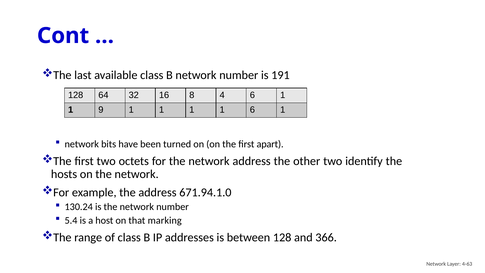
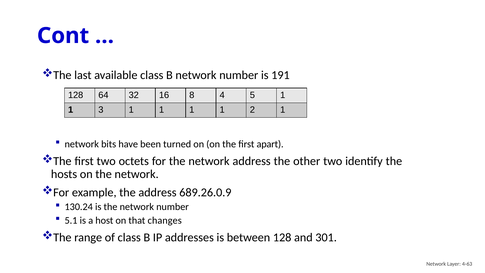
4 6: 6 -> 5 (252, 95)
9: 9 -> 3 (101, 110)
1 6: 6 -> 2 (252, 110)
671.94.1.0: 671.94.1.0 -> 689.26.0.9 (205, 192)
5.4: 5.4 -> 5.1 (71, 220)
marking: marking -> changes (165, 220)
366: 366 -> 301 (326, 237)
